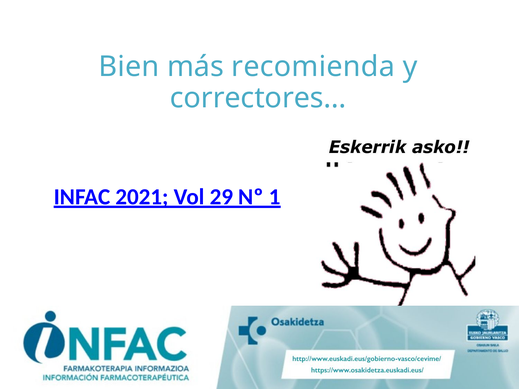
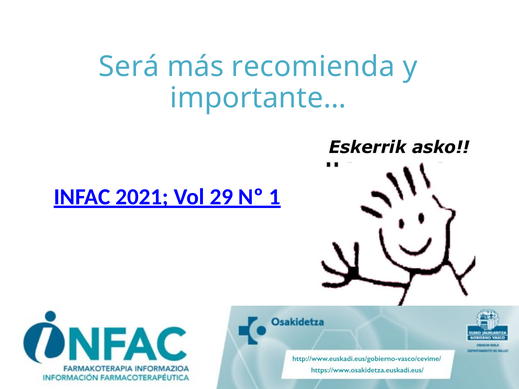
Bien: Bien -> Será (129, 67)
correctores…: correctores… -> importante… (258, 98)
